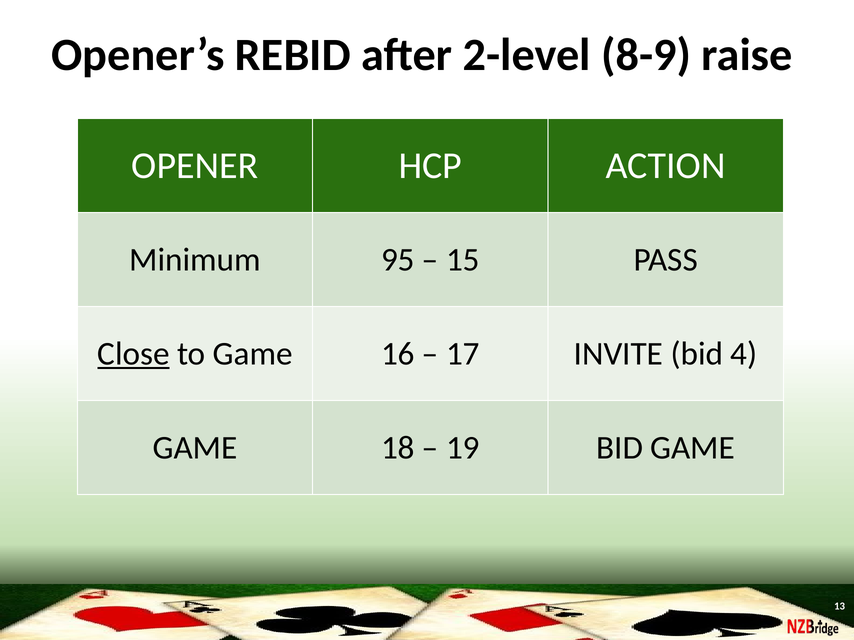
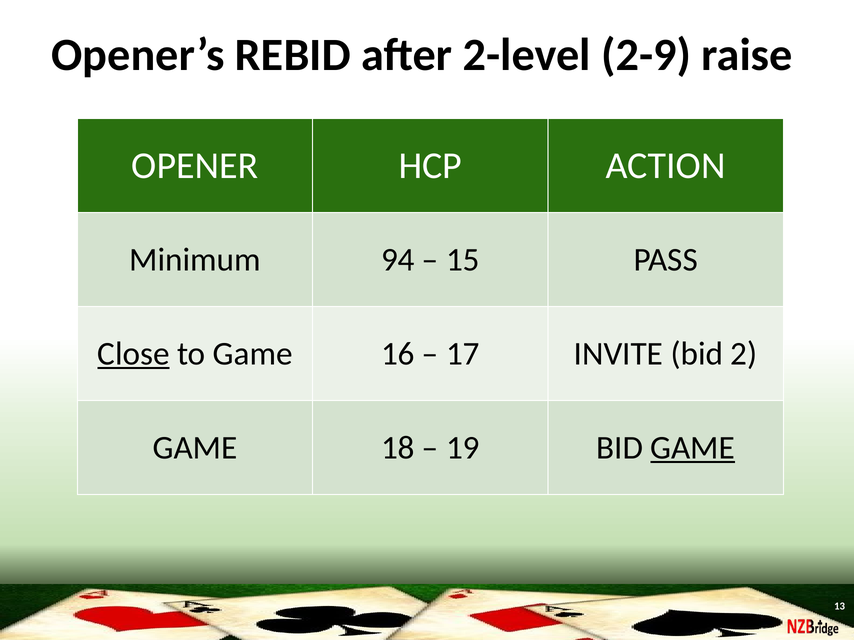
8-9: 8-9 -> 2-9 (646, 55)
95: 95 -> 94 (398, 260)
4: 4 -> 2 (744, 354)
GAME underline: none -> present (693, 448)
